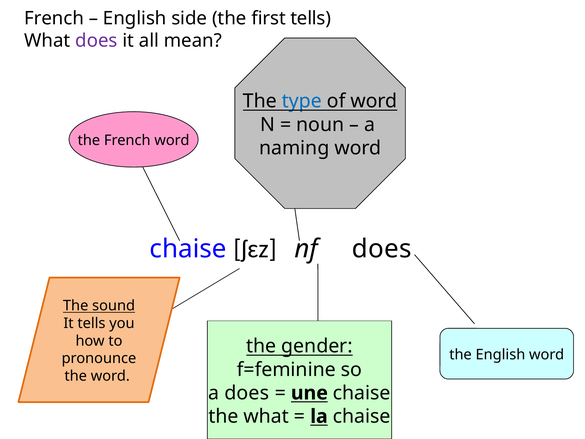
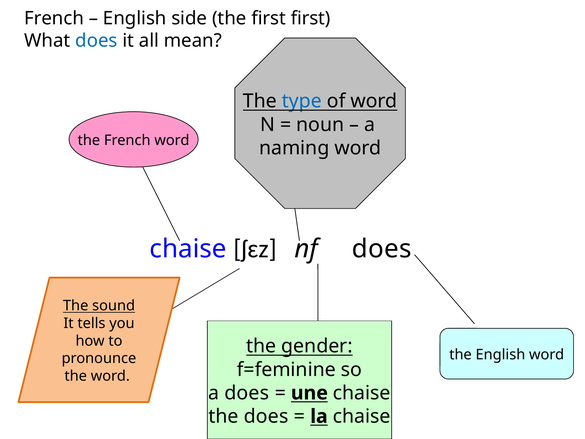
first tells: tells -> first (311, 18)
does colour: purple -> blue (96, 41)
the what: what -> does (266, 416)
